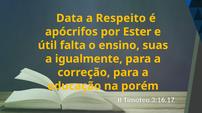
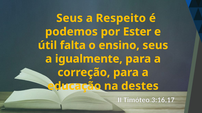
Data: Data -> Seus (70, 18)
apócrifos: apócrifos -> podemos (71, 32)
ensino suas: suas -> seus (155, 46)
porém: porém -> destes (140, 86)
